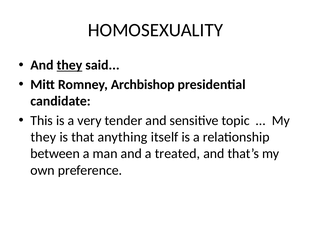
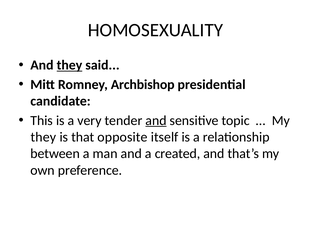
and underline: none -> present (156, 121)
anything: anything -> opposite (123, 137)
treated: treated -> created (178, 154)
